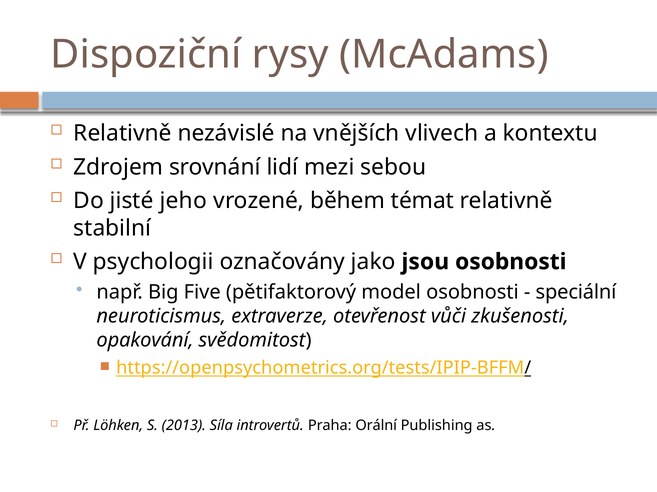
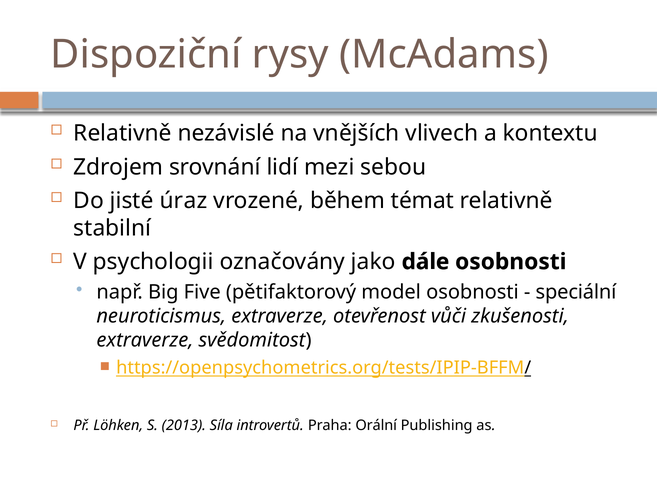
jeho: jeho -> úraz (183, 201)
jsou: jsou -> dále (425, 262)
opakování: opakování -> extraverze (145, 341)
